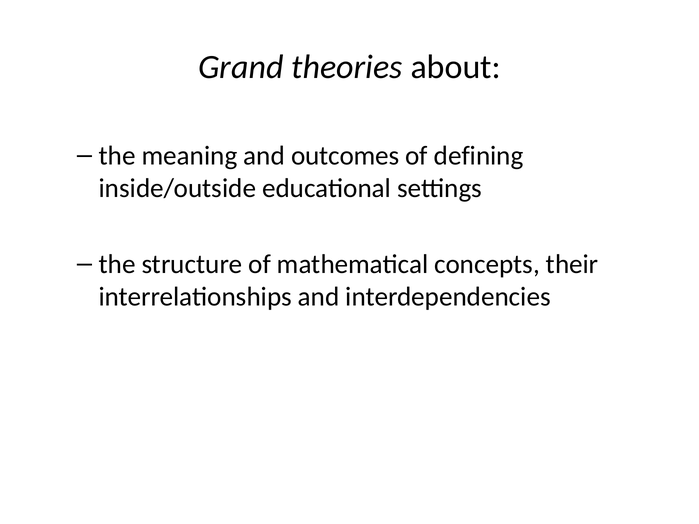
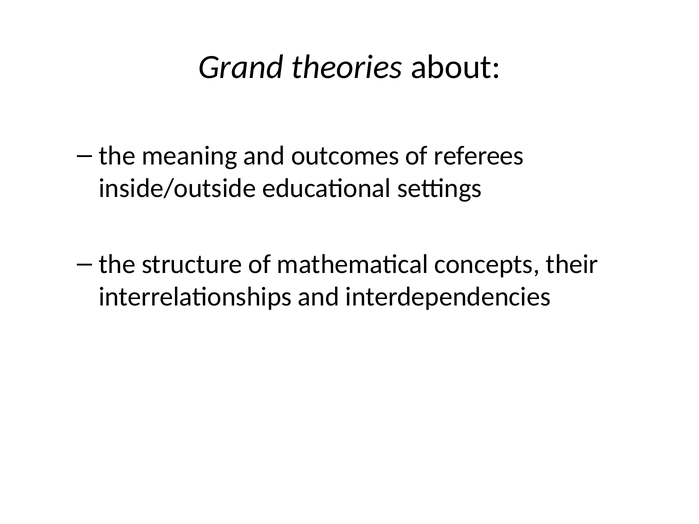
defining: defining -> referees (479, 156)
